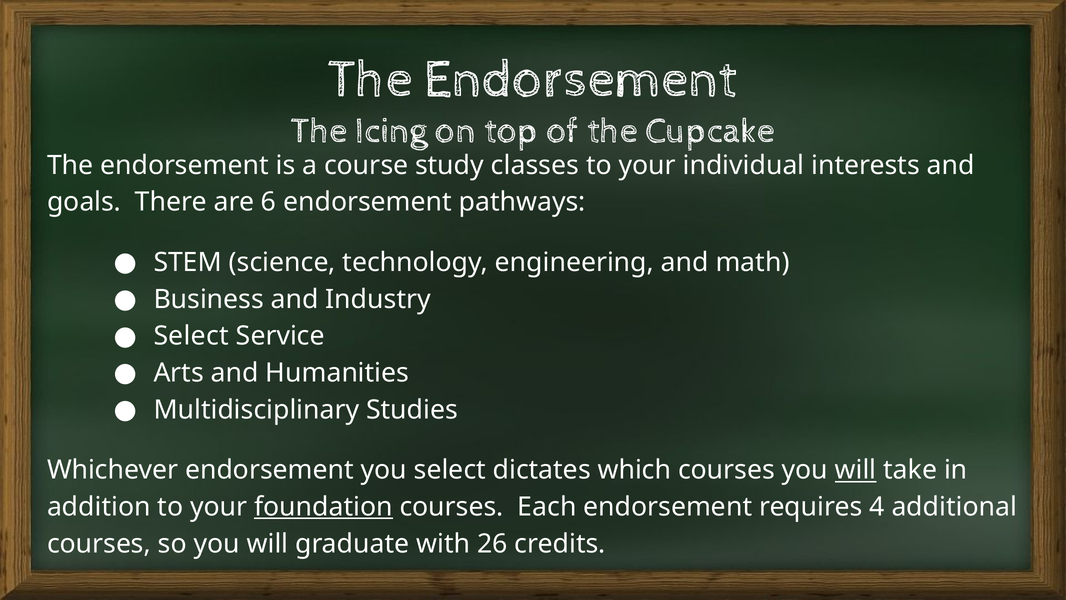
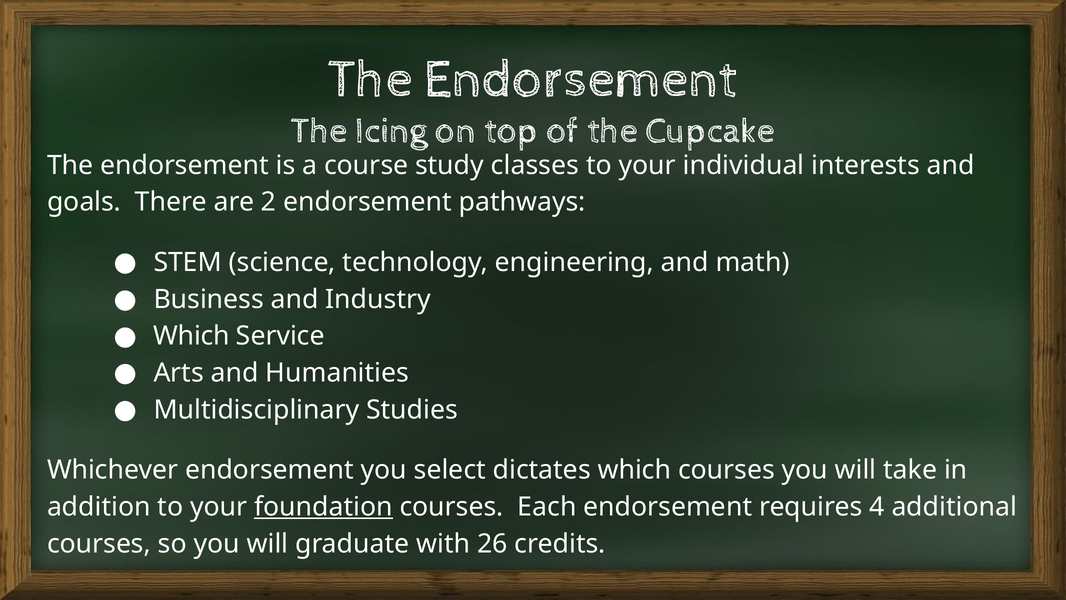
6: 6 -> 2 (269, 202)
Select: Select -> Which (191, 336)
will underline: present -> none (856, 470)
